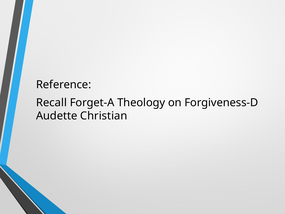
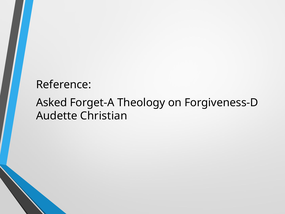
Recall: Recall -> Asked (52, 102)
